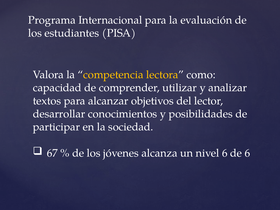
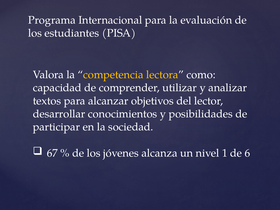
nivel 6: 6 -> 1 (225, 153)
